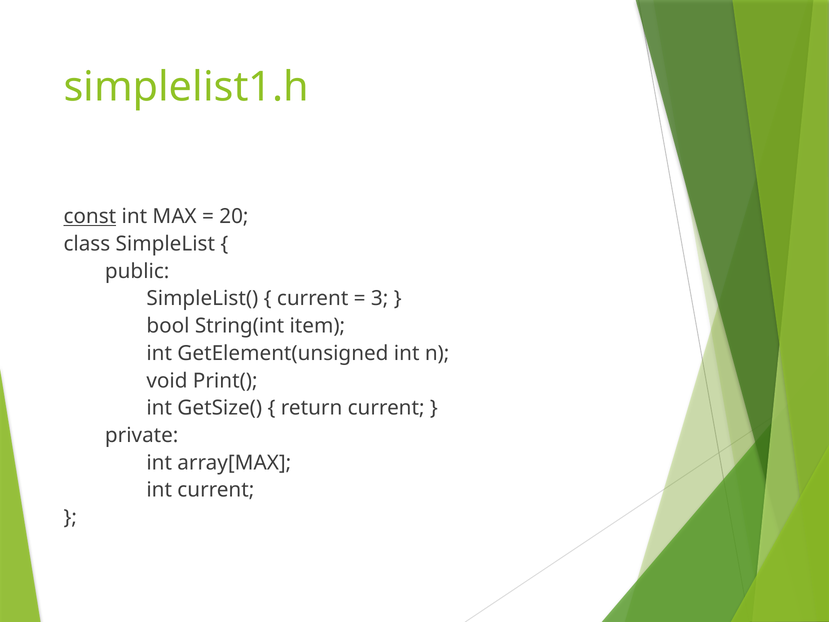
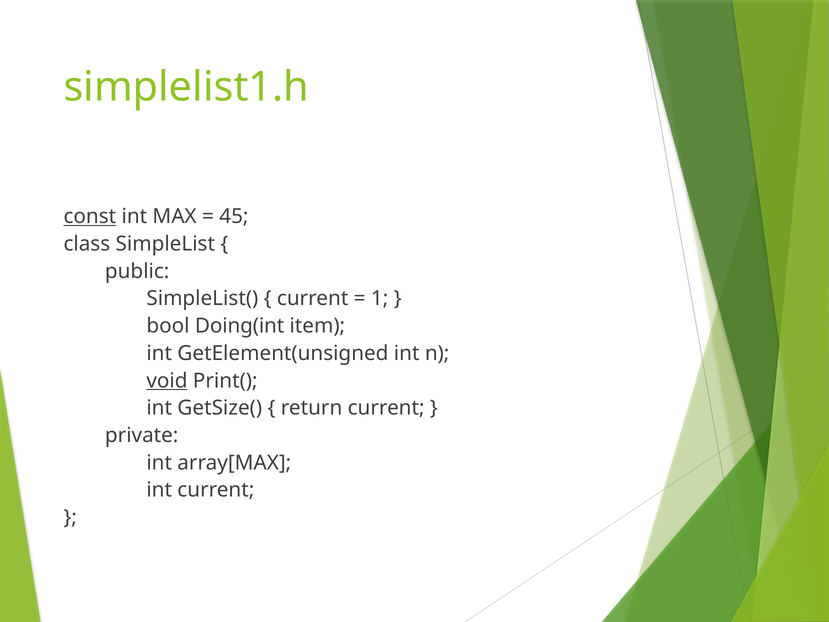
20: 20 -> 45 (234, 216)
3: 3 -> 1 (380, 298)
String(int: String(int -> Doing(int (240, 326)
void underline: none -> present (167, 381)
